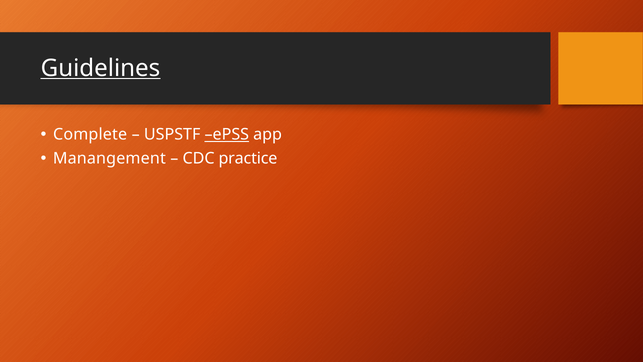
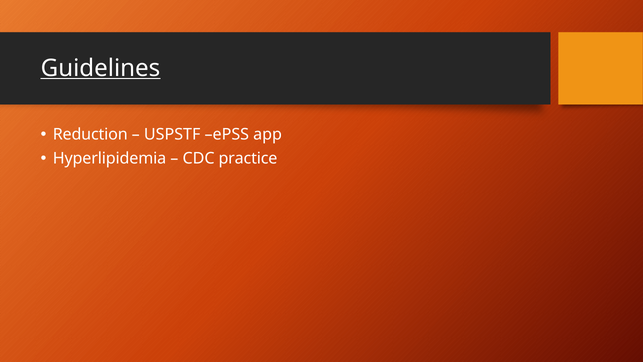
Complete: Complete -> Reduction (90, 134)
ePSS underline: present -> none (227, 134)
Manangement: Manangement -> Hyperlipidemia (110, 158)
